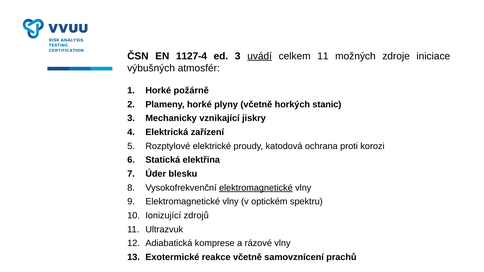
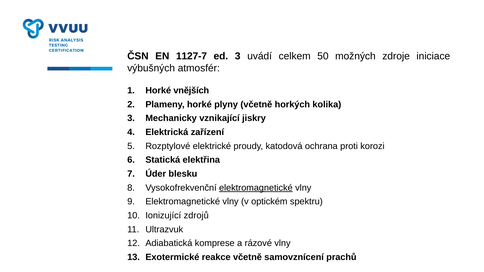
1127-4: 1127-4 -> 1127-7 (192, 56)
uvádí underline: present -> none (260, 56)
celkem 11: 11 -> 50 (323, 56)
požárně: požárně -> vnějších (191, 91)
stanic: stanic -> kolika (327, 104)
